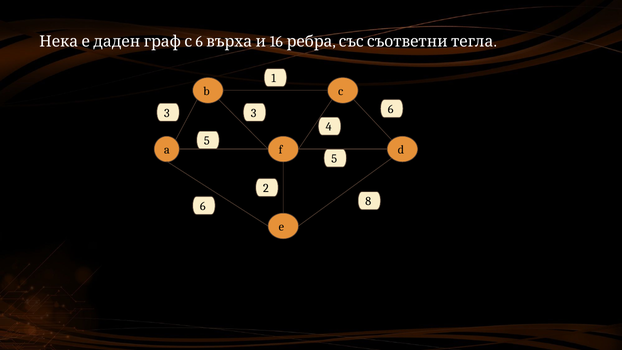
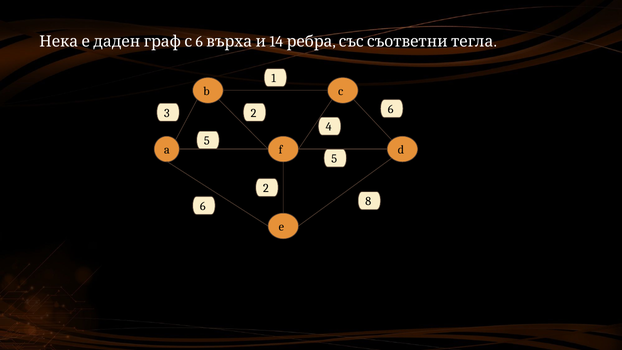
16: 16 -> 14 (276, 42)
3 3: 3 -> 2 (254, 113)
